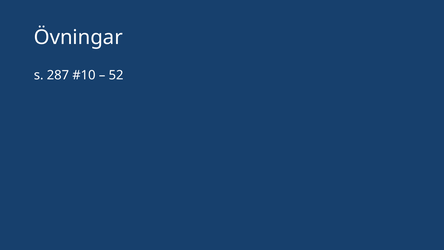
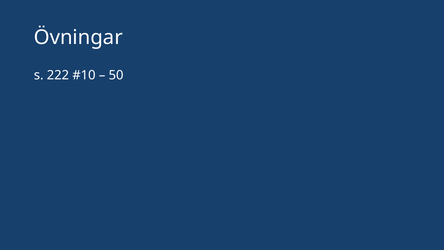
287: 287 -> 222 (58, 75)
52: 52 -> 50 (116, 75)
